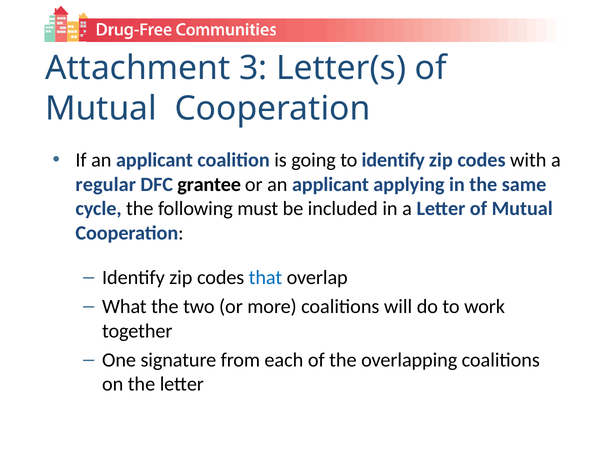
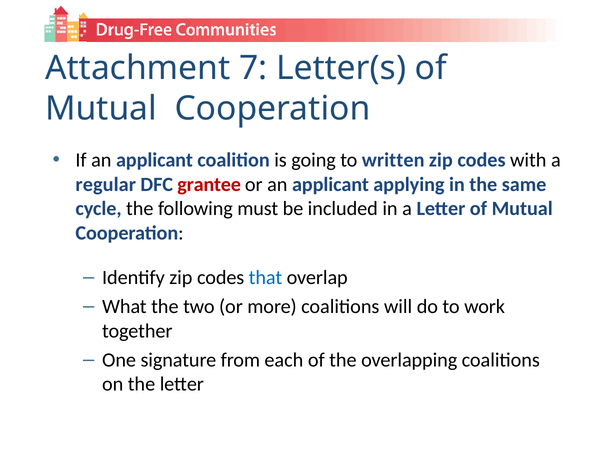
3: 3 -> 7 (253, 68)
to identify: identify -> written (393, 160)
grantee colour: black -> red (209, 185)
